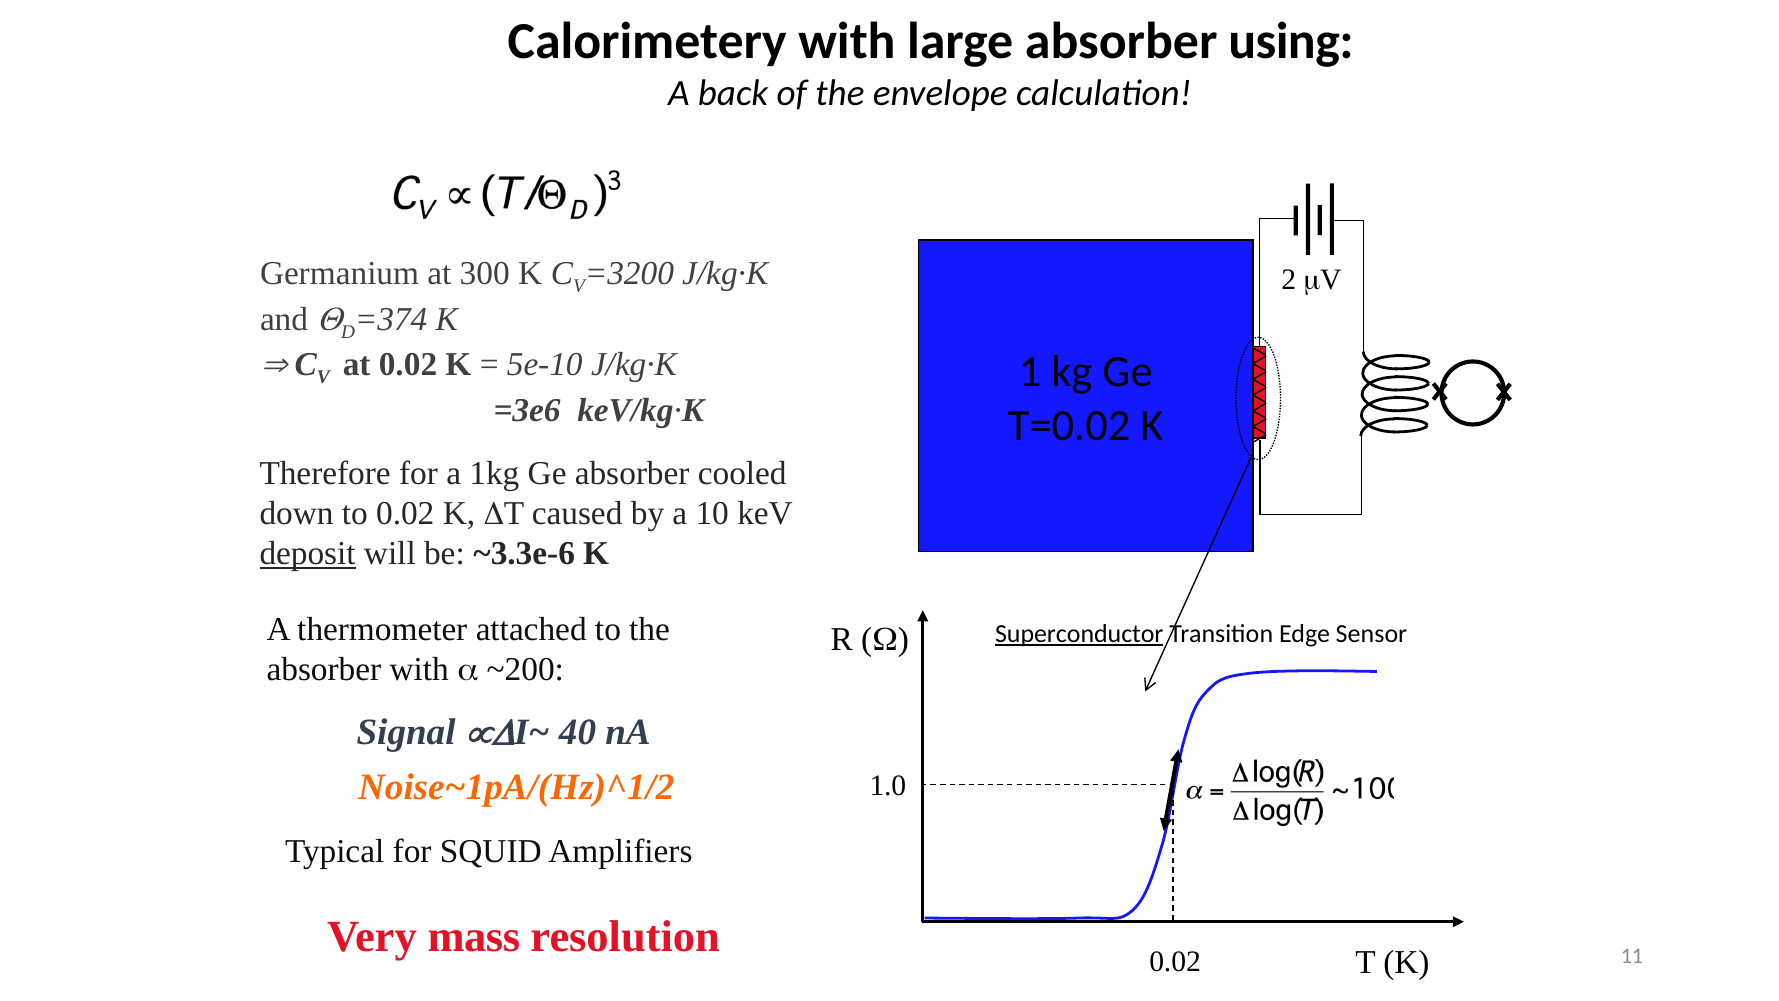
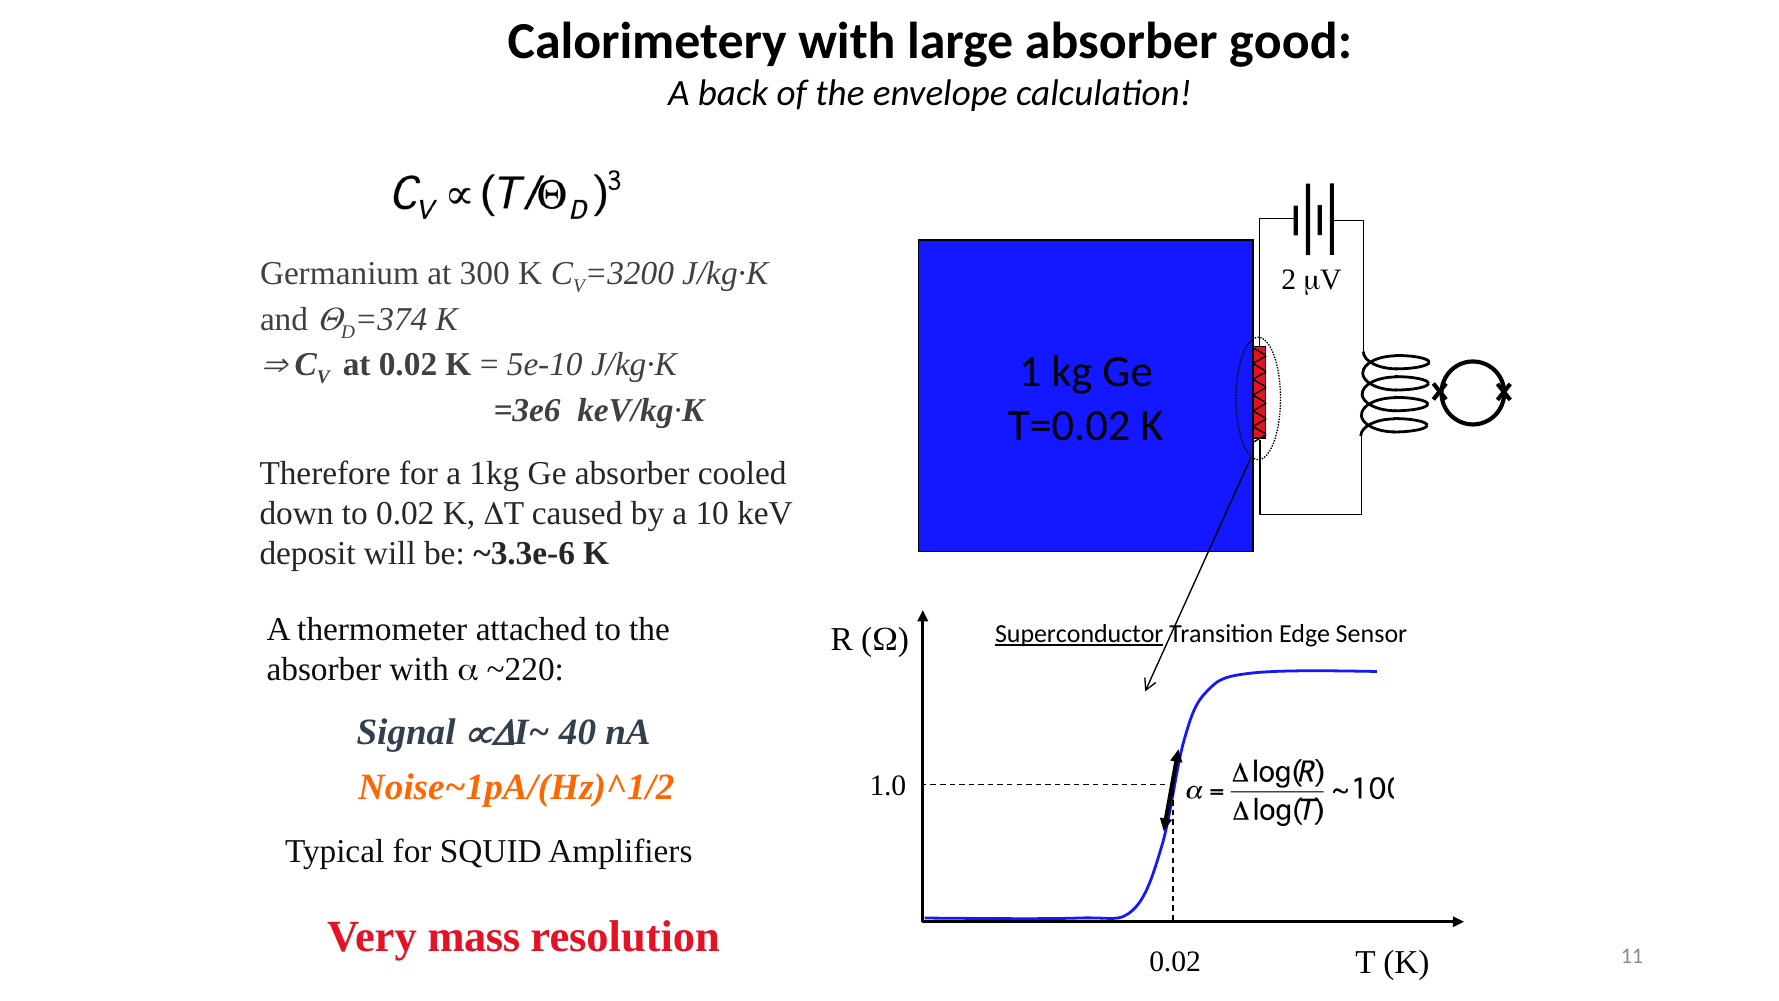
using: using -> good (1291, 41)
deposit underline: present -> none (308, 554)
~200: ~200 -> ~220 (525, 669)
